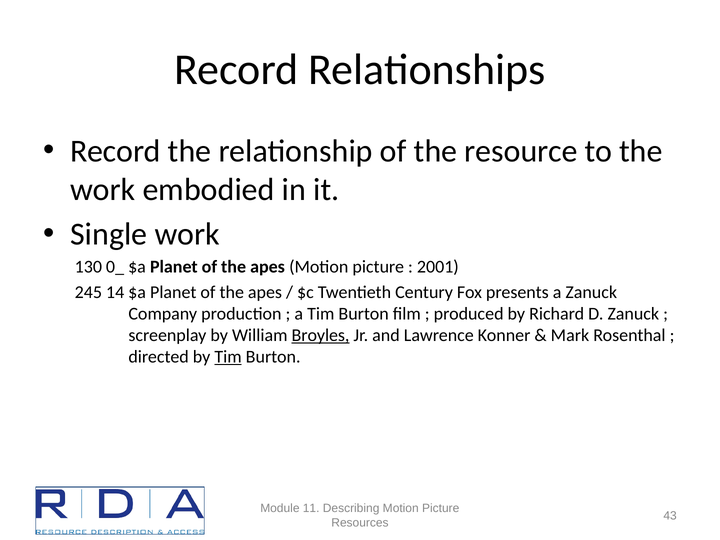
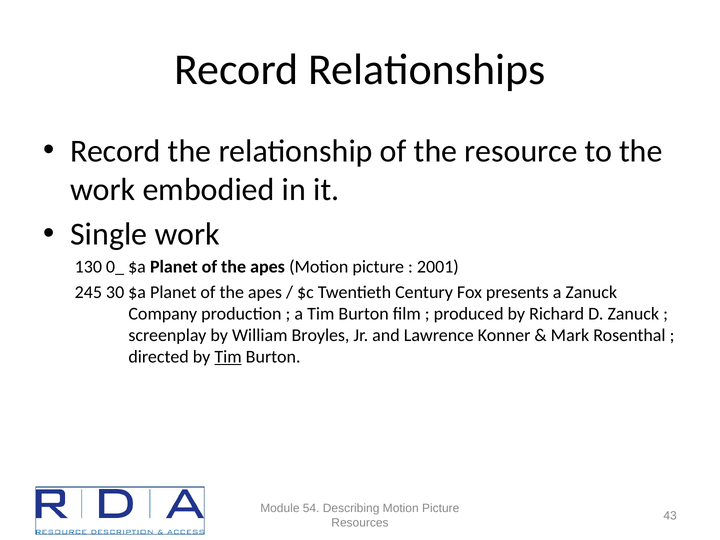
14: 14 -> 30 (115, 292)
Broyles underline: present -> none (321, 335)
11: 11 -> 54 (311, 508)
